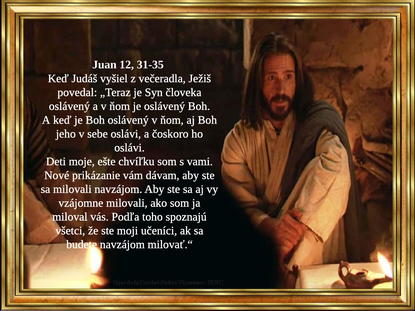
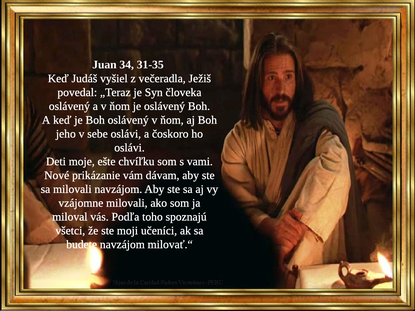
12: 12 -> 34 (127, 65)
